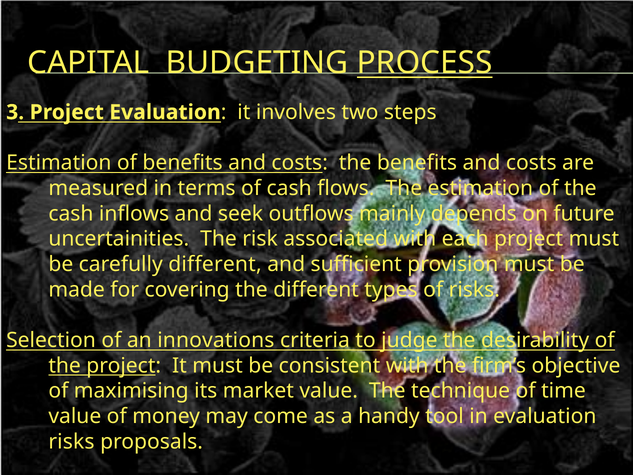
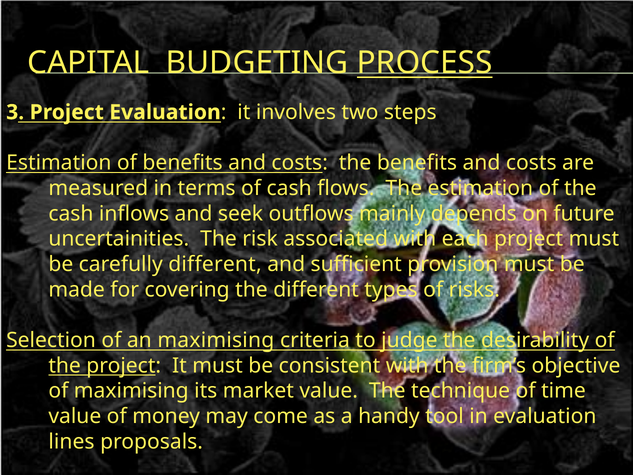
an innovations: innovations -> maximising (216, 340)
risks: risks -> lines (71, 441)
